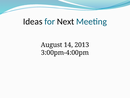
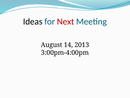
Next colour: black -> red (66, 21)
